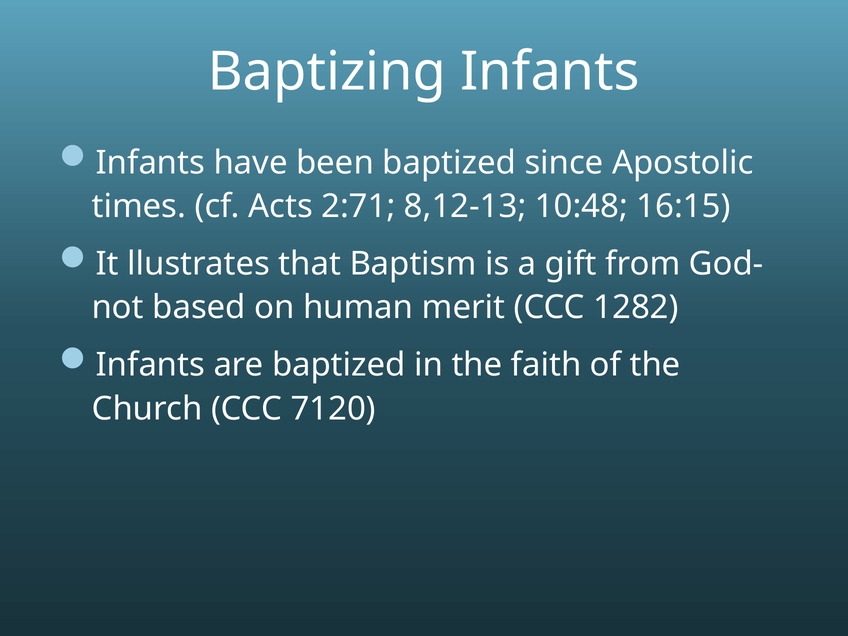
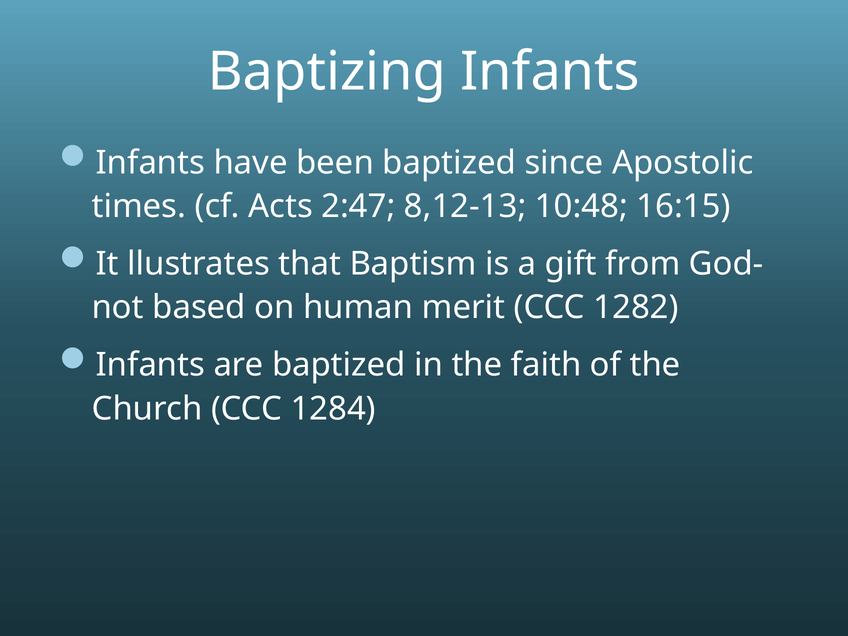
2:71: 2:71 -> 2:47 (358, 206)
7120: 7120 -> 1284 (333, 409)
